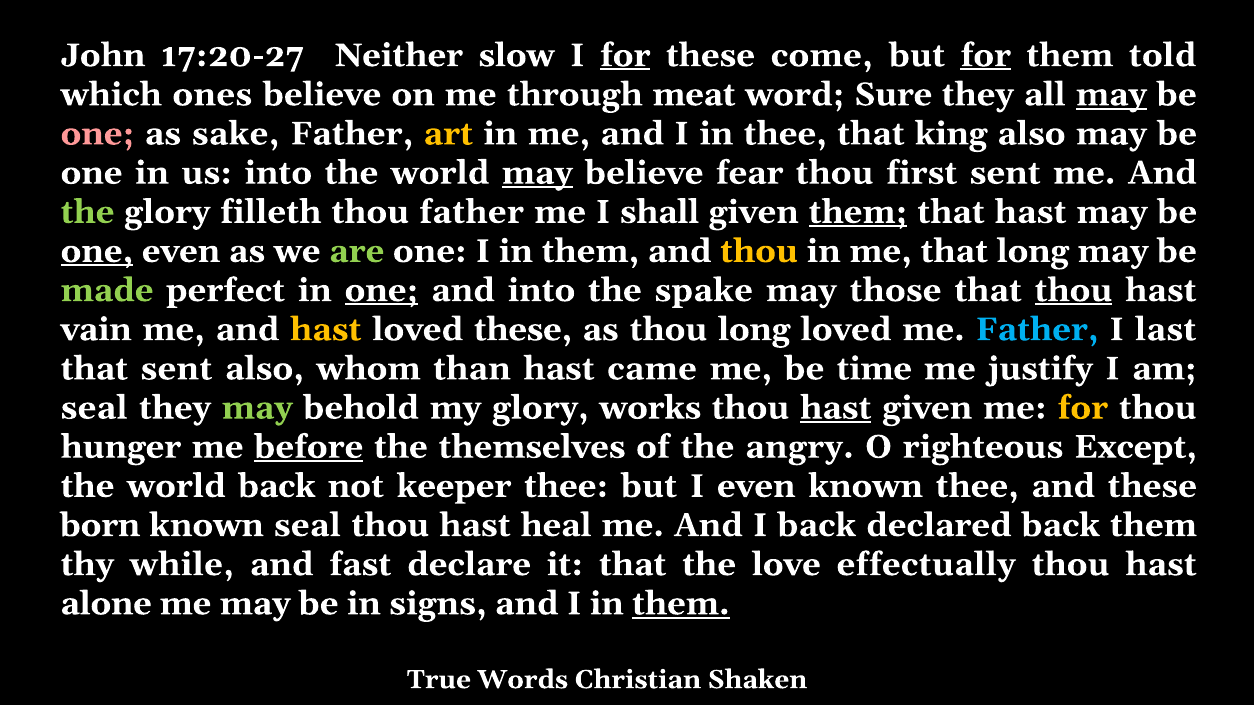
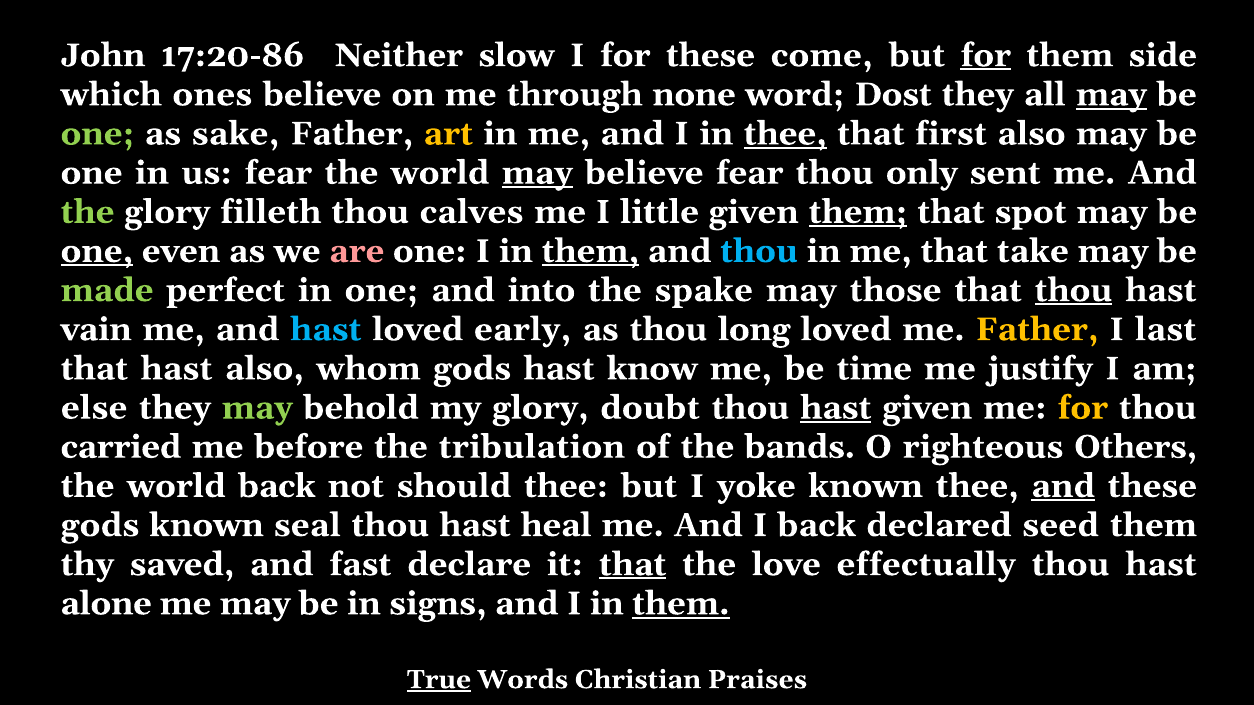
17:20-27: 17:20-27 -> 17:20-86 (233, 55)
for underline: present -> none (625, 55)
told: told -> side (1163, 55)
meat: meat -> none (694, 95)
Sure: Sure -> Dost (893, 95)
one colour: pink -> light green (98, 134)
thee underline: none -> present (785, 134)
king: king -> first (951, 134)
us into: into -> fear (278, 173)
first: first -> only (922, 173)
thou father: father -> calves (472, 212)
shall: shall -> little (659, 212)
that hast: hast -> spot (1031, 212)
are colour: light green -> pink (357, 251)
them underline: none -> present (590, 251)
thou colour: yellow -> light blue (759, 251)
that long: long -> take (1033, 251)
one underline: present -> none (382, 290)
hast colour: yellow -> light blue (326, 330)
loved these: these -> early (523, 330)
Father colour: light blue -> yellow (1037, 330)
that sent: sent -> hast (176, 369)
whom than: than -> gods (472, 369)
came: came -> know (652, 369)
seal: seal -> else (94, 408)
works: works -> doubt (650, 408)
hunger: hunger -> carried (121, 447)
before underline: present -> none (309, 447)
themselves: themselves -> tribulation (532, 447)
angry: angry -> bands (800, 447)
Except: Except -> Others (1136, 447)
keeper: keeper -> should (454, 486)
I even: even -> yoke (756, 486)
and underline: none -> present (1063, 486)
born: born -> gods (100, 526)
declared back: back -> seed (1061, 526)
while: while -> saved (182, 565)
that underline: none -> present (633, 565)
True underline: none -> present (439, 680)
Shaken: Shaken -> Praises (757, 680)
